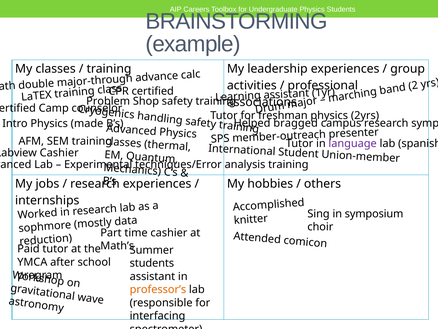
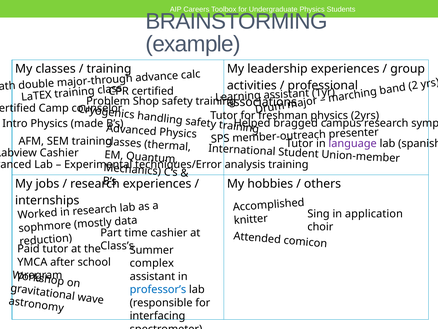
in symposium: symposium -> application (374, 213)
Math’s: Math’s -> Class’s (117, 246)
students: students -> complex (152, 263)
professor’s colour: orange -> blue (158, 289)
